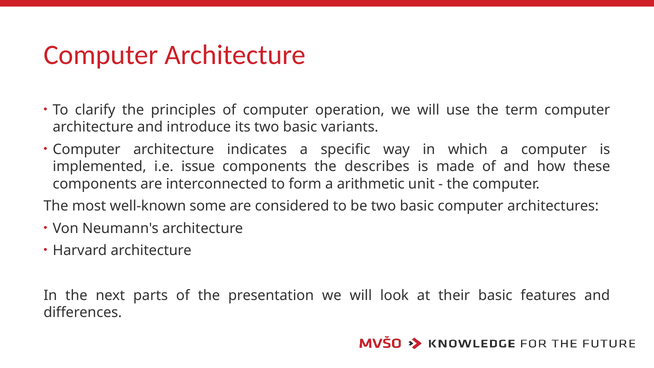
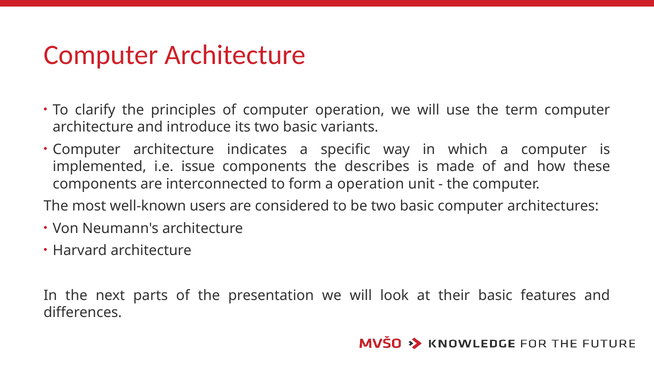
a arithmetic: arithmetic -> operation (371, 184)
some: some -> users (208, 206)
